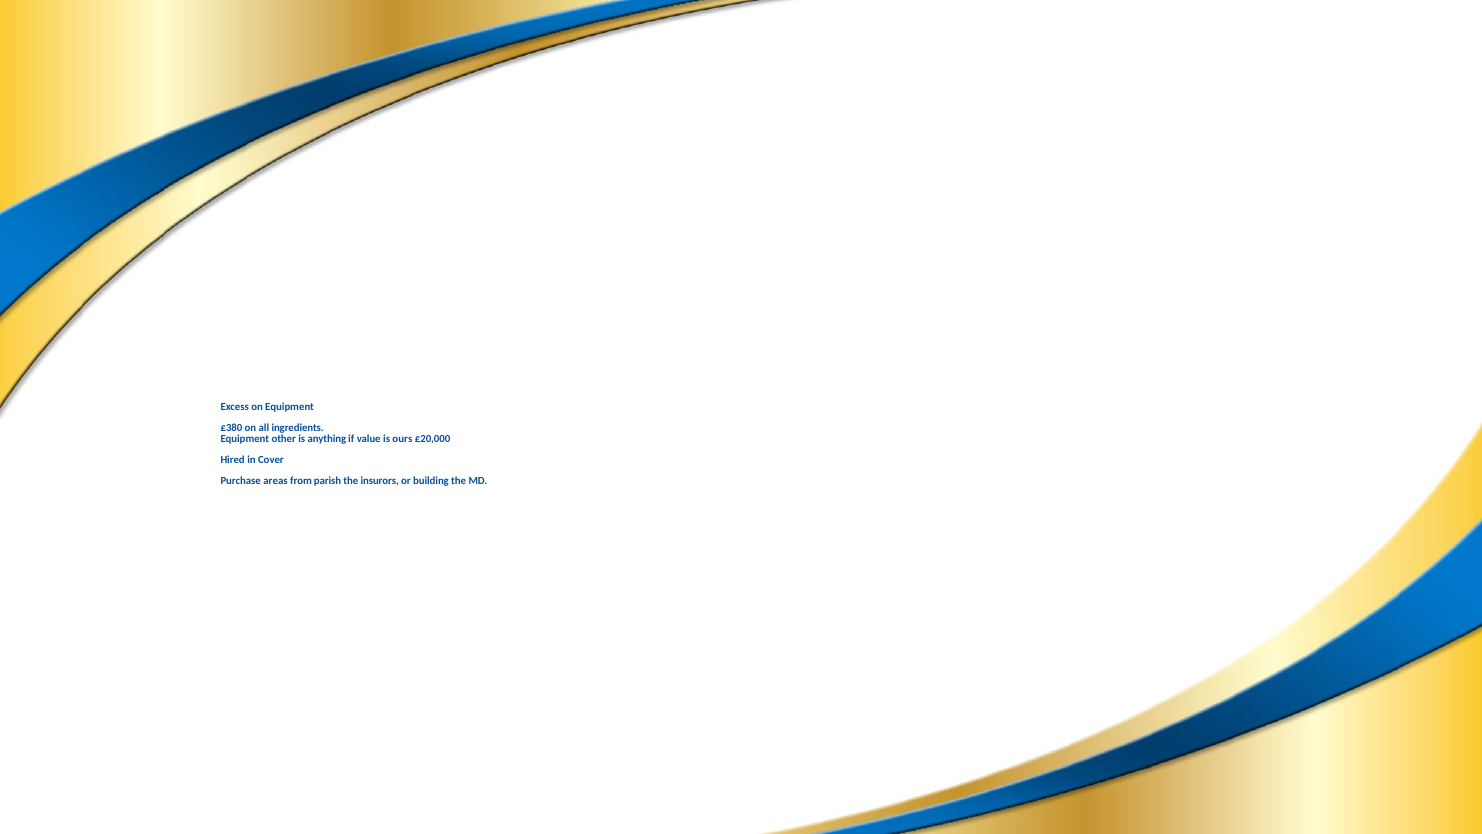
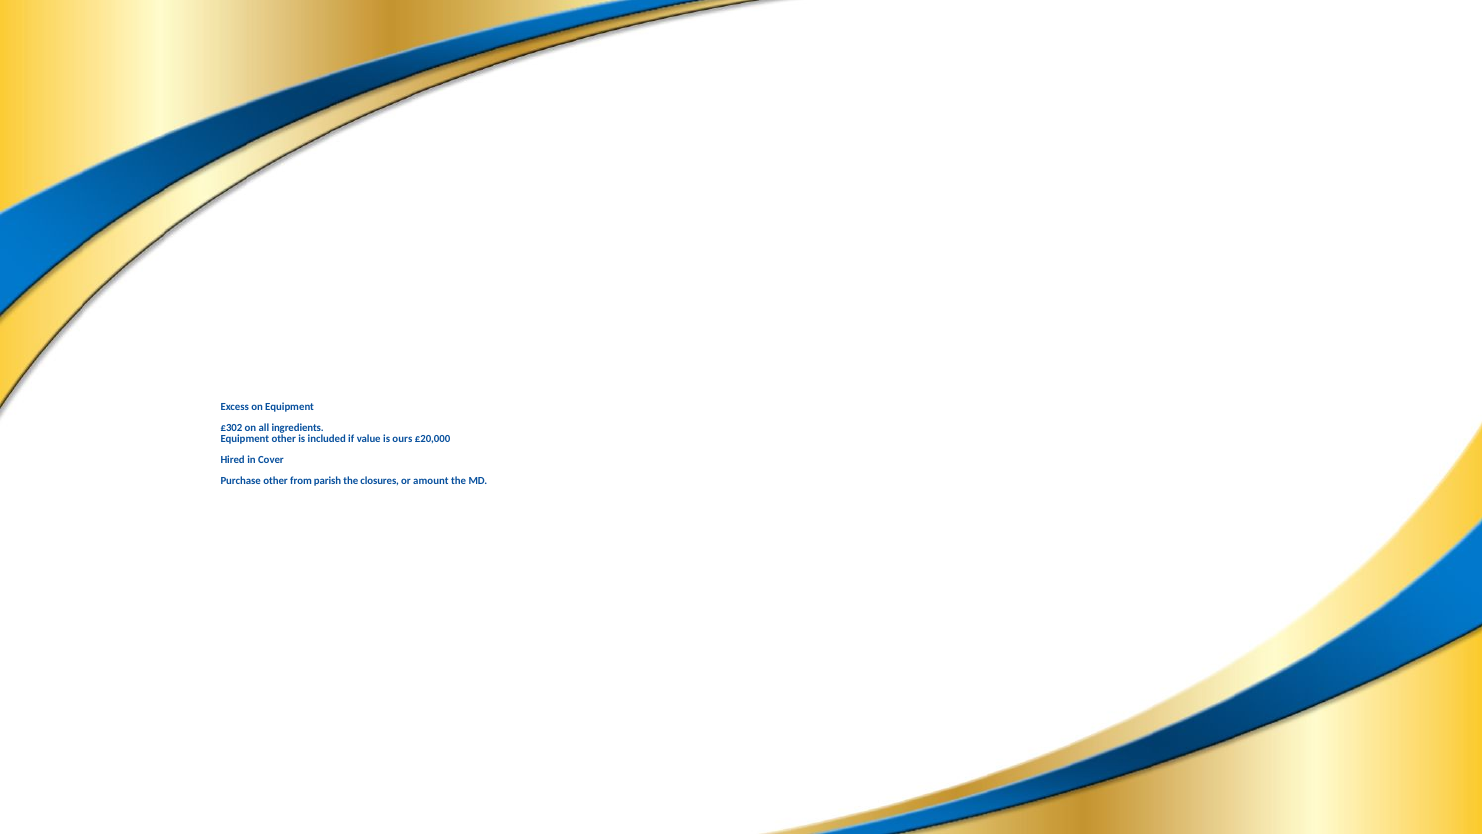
£380: £380 -> £302 (231, 428)
anything: anything -> included (327, 439)
Purchase areas: areas -> other (276, 481)
insurors: insurors -> closures (380, 481)
building: building -> amount (431, 481)
